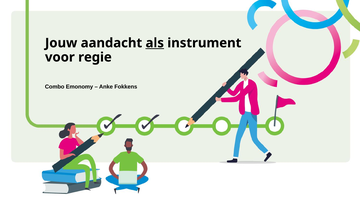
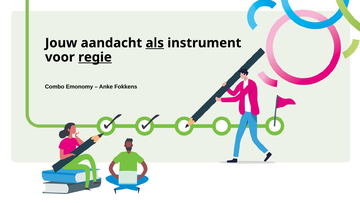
regie underline: none -> present (95, 57)
